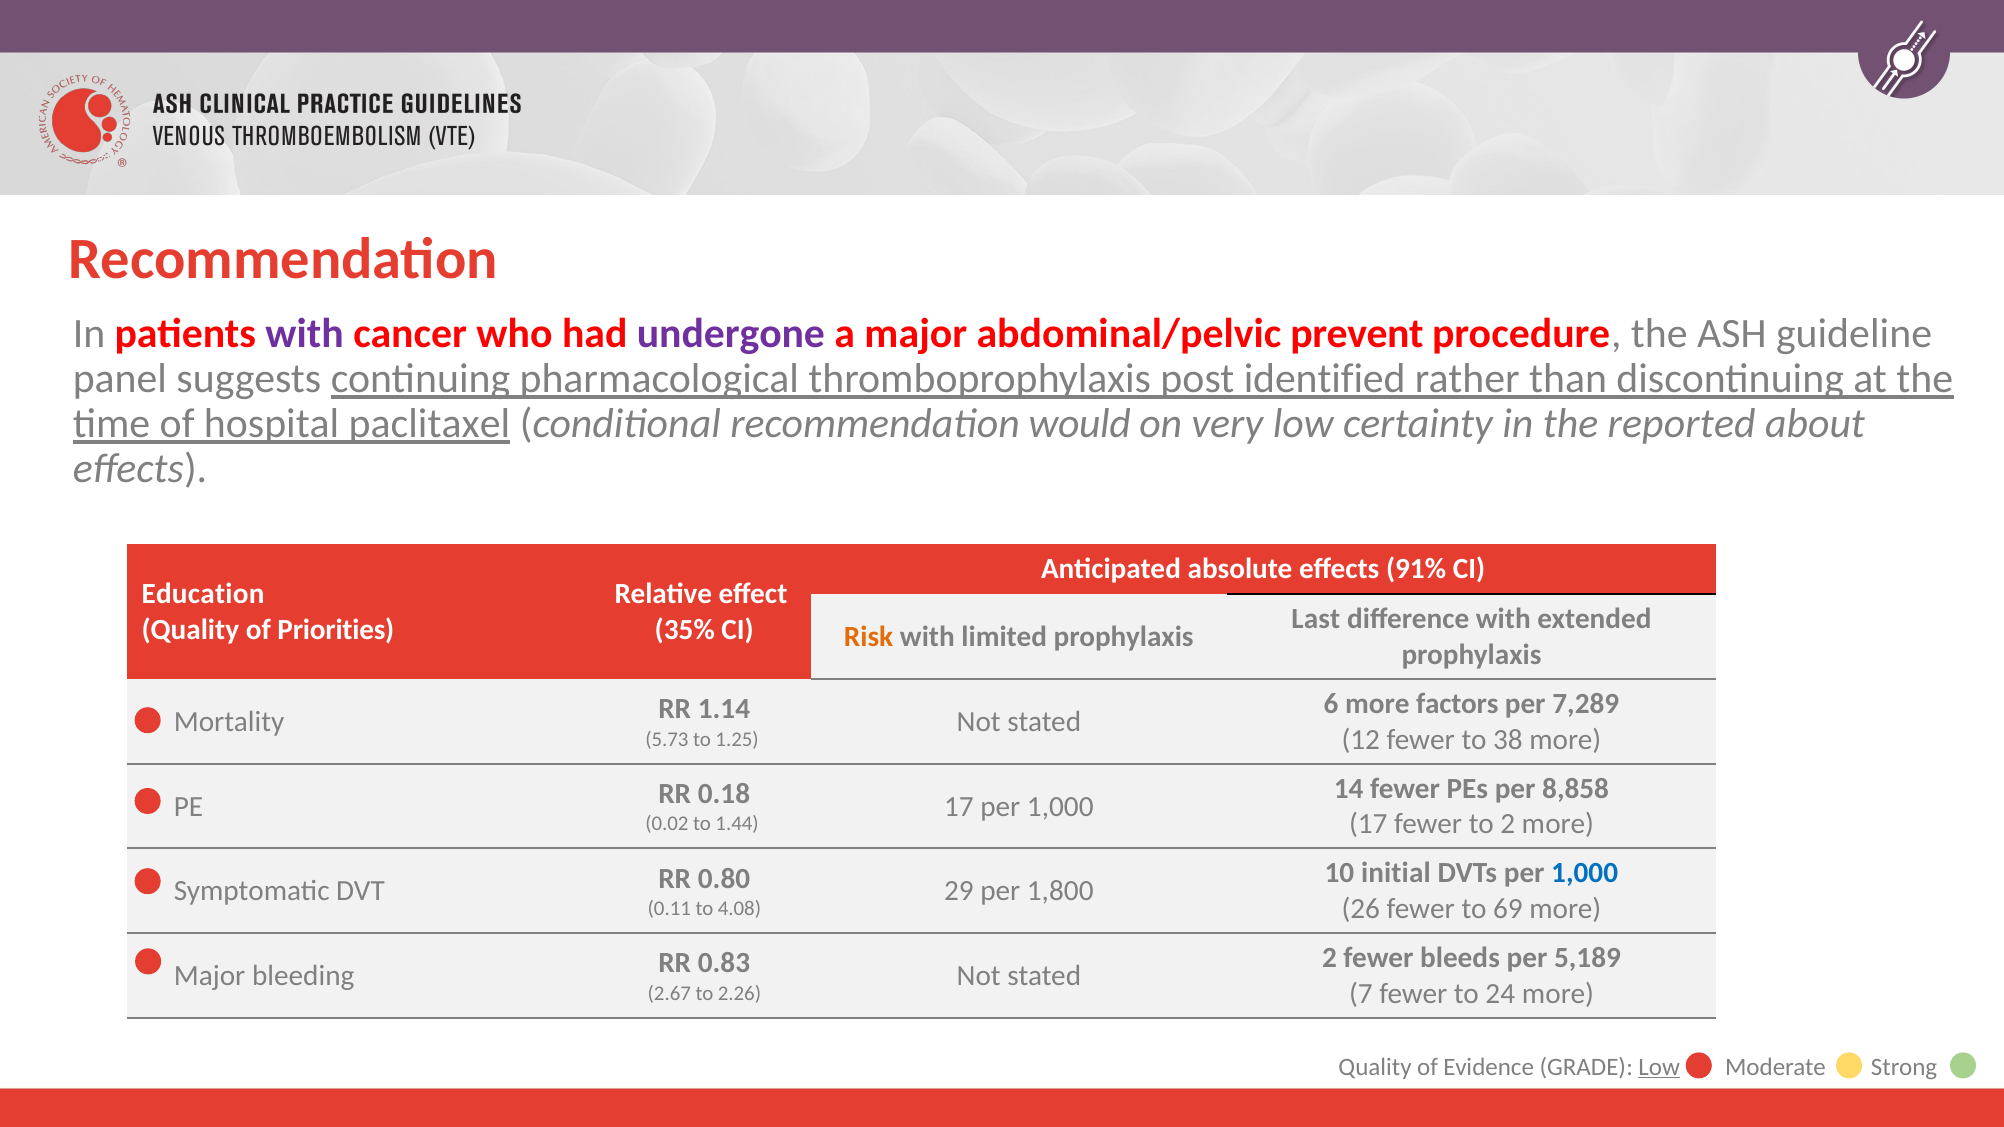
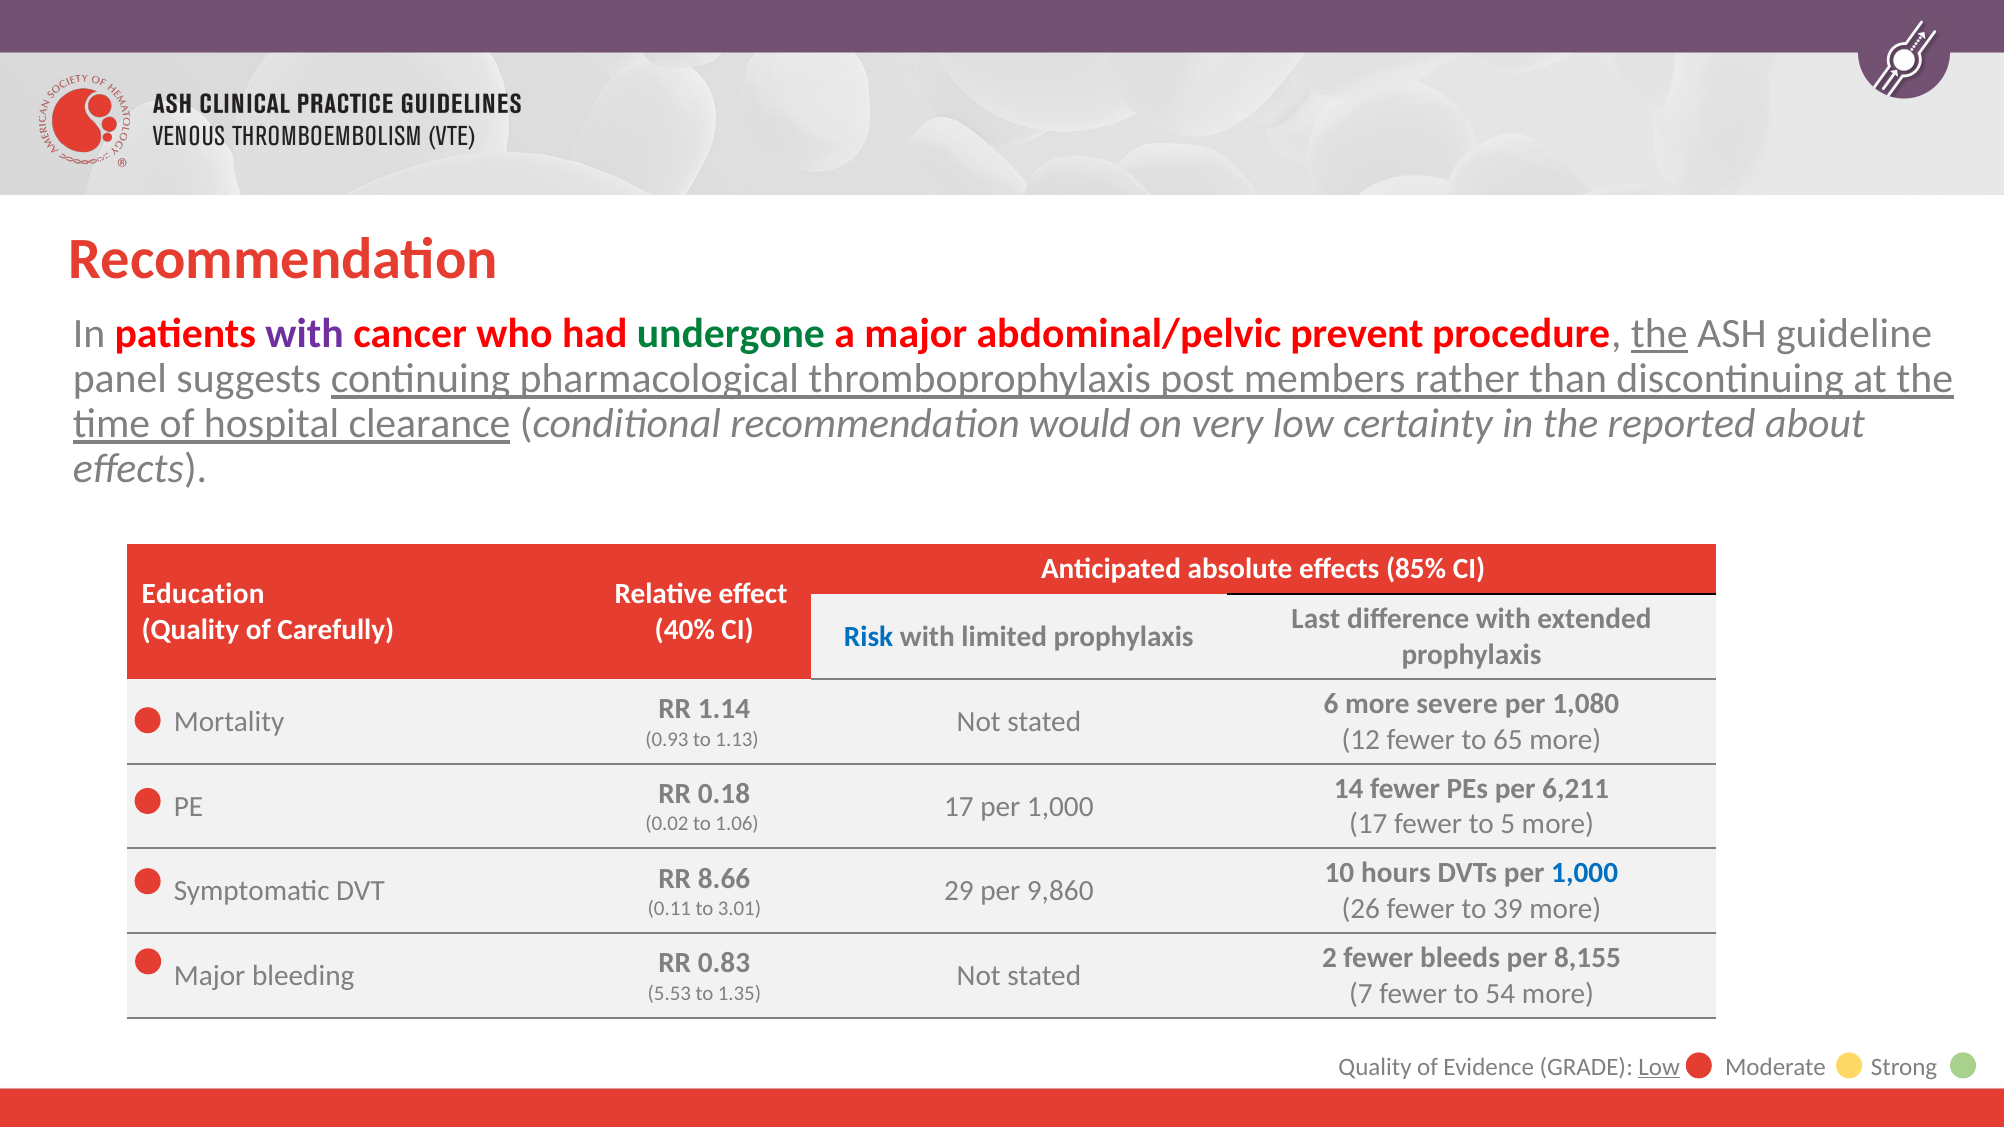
undergone colour: purple -> green (731, 334)
the underline: none -> present (1659, 334)
identified: identified -> members (1325, 379)
paclitaxel: paclitaxel -> clearance (429, 424)
91%: 91% -> 85% (1416, 569)
Priorities: Priorities -> Carefully (336, 630)
35%: 35% -> 40% (685, 630)
Risk colour: orange -> blue (869, 637)
factors: factors -> severe (1457, 704)
7,289: 7,289 -> 1,080 (1586, 704)
38: 38 -> 65 (1508, 740)
5.73: 5.73 -> 0.93 (667, 740)
1.25: 1.25 -> 1.13 (737, 740)
8,858: 8,858 -> 6,211 (1576, 789)
to 2: 2 -> 5 (1508, 824)
1.44: 1.44 -> 1.06 (737, 824)
initial: initial -> hours (1396, 873)
0.80: 0.80 -> 8.66 (724, 879)
1,800: 1,800 -> 9,860 (1060, 891)
69: 69 -> 39 (1508, 909)
4.08: 4.08 -> 3.01 (739, 909)
5,189: 5,189 -> 8,155 (1587, 958)
24: 24 -> 54 (1500, 994)
2.67: 2.67 -> 5.53 (669, 994)
2.26: 2.26 -> 1.35 (739, 994)
